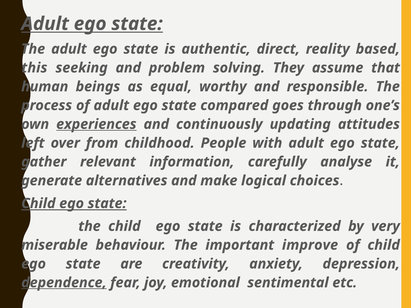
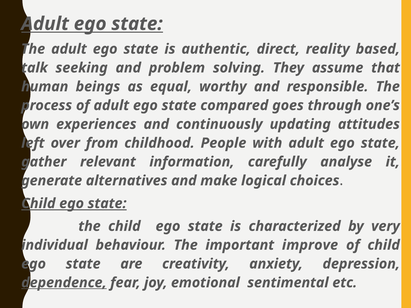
this: this -> talk (34, 68)
experiences underline: present -> none (96, 124)
miserable: miserable -> individual (55, 245)
